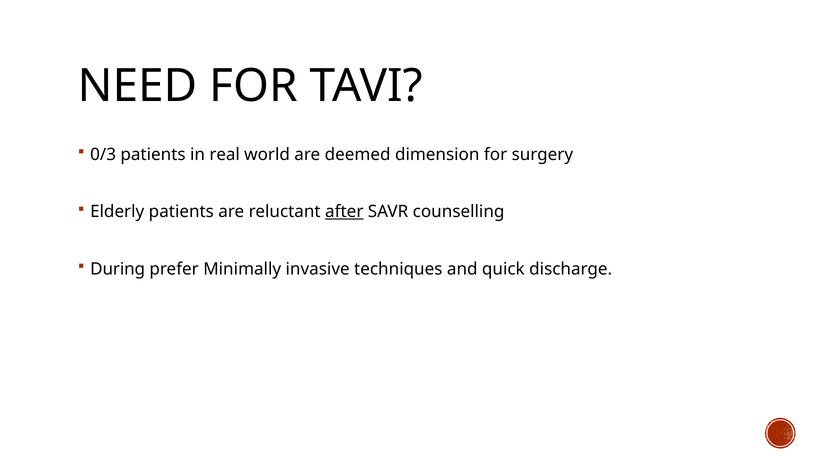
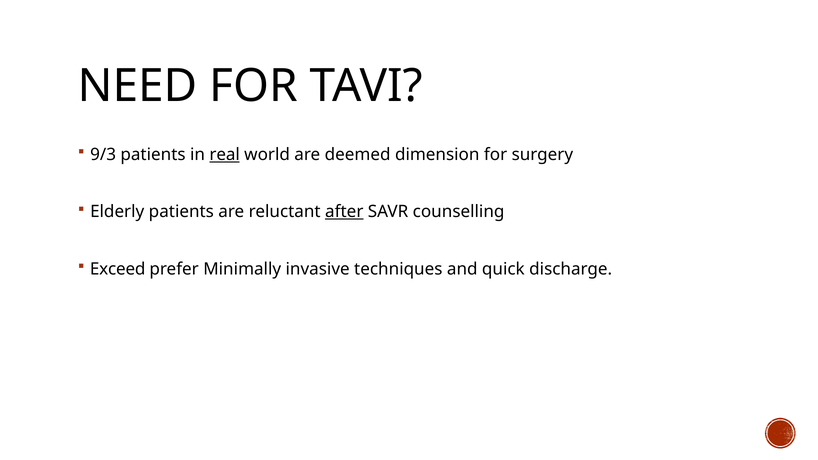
0/3: 0/3 -> 9/3 (103, 155)
real underline: none -> present (225, 155)
During: During -> Exceed (118, 269)
